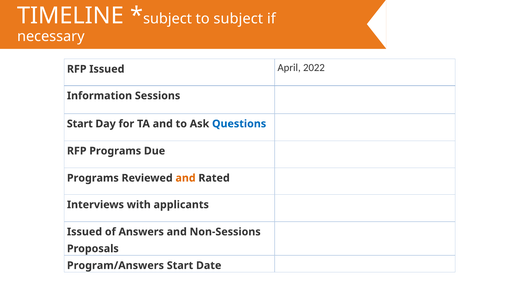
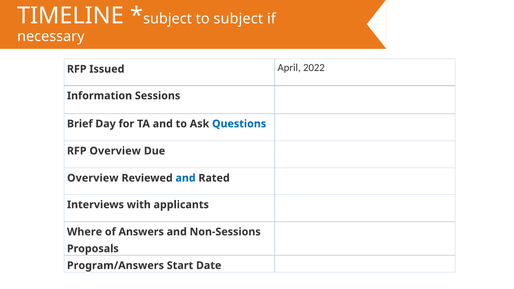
Start: Start -> Brief (80, 124)
RFP Programs: Programs -> Overview (115, 151)
Programs: Programs -> Overview (93, 178)
and colour: orange -> blue (186, 178)
Issued: Issued -> Where (85, 232)
